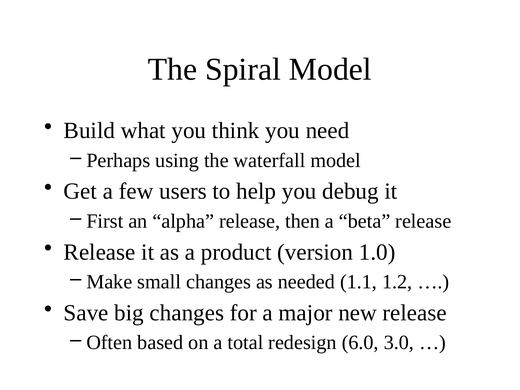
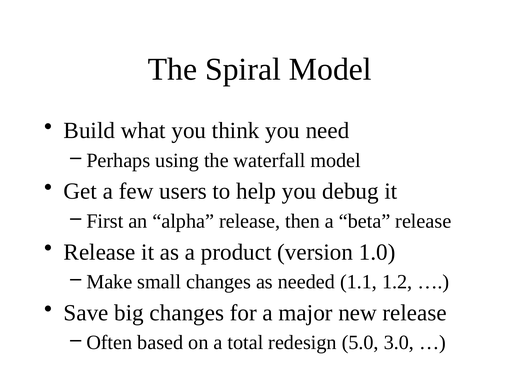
6.0: 6.0 -> 5.0 (360, 343)
